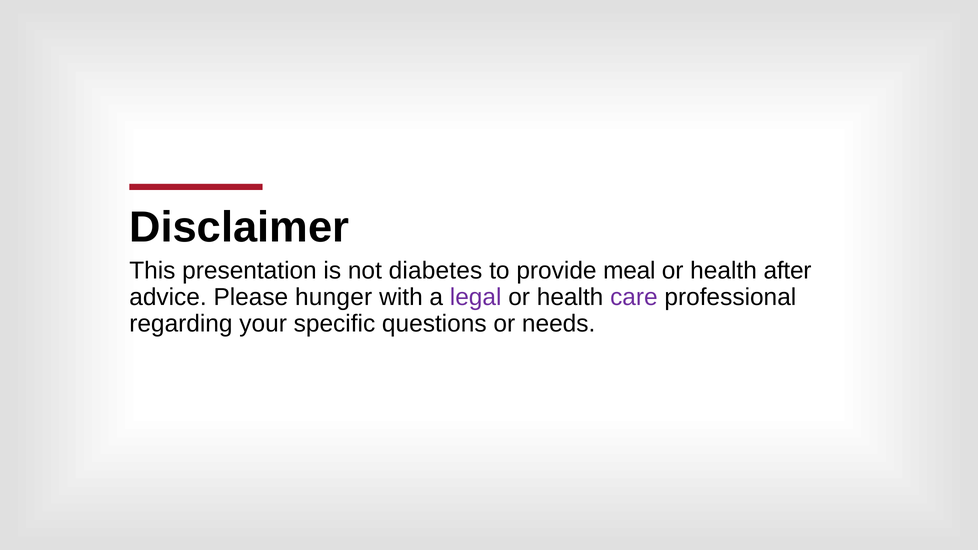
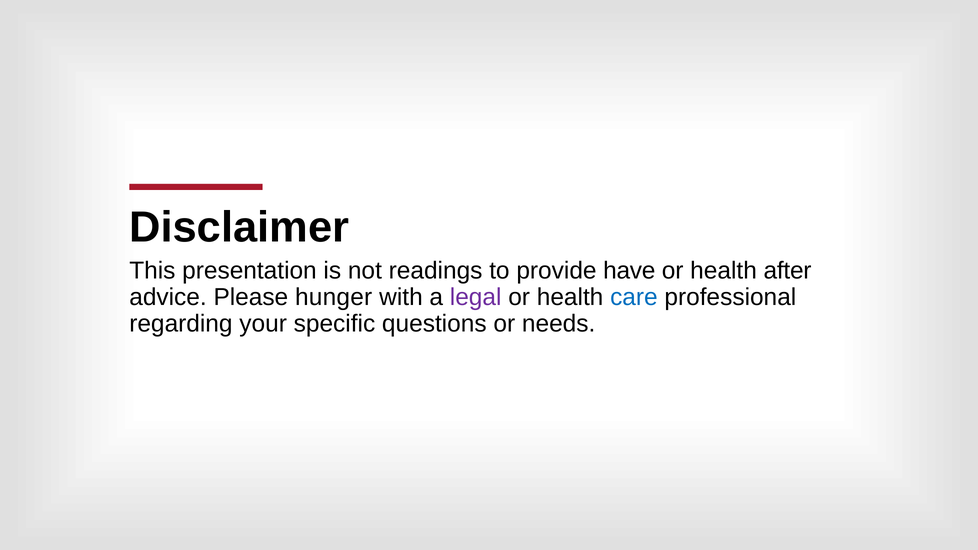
diabetes: diabetes -> readings (436, 271)
meal: meal -> have (629, 271)
care colour: purple -> blue (634, 297)
